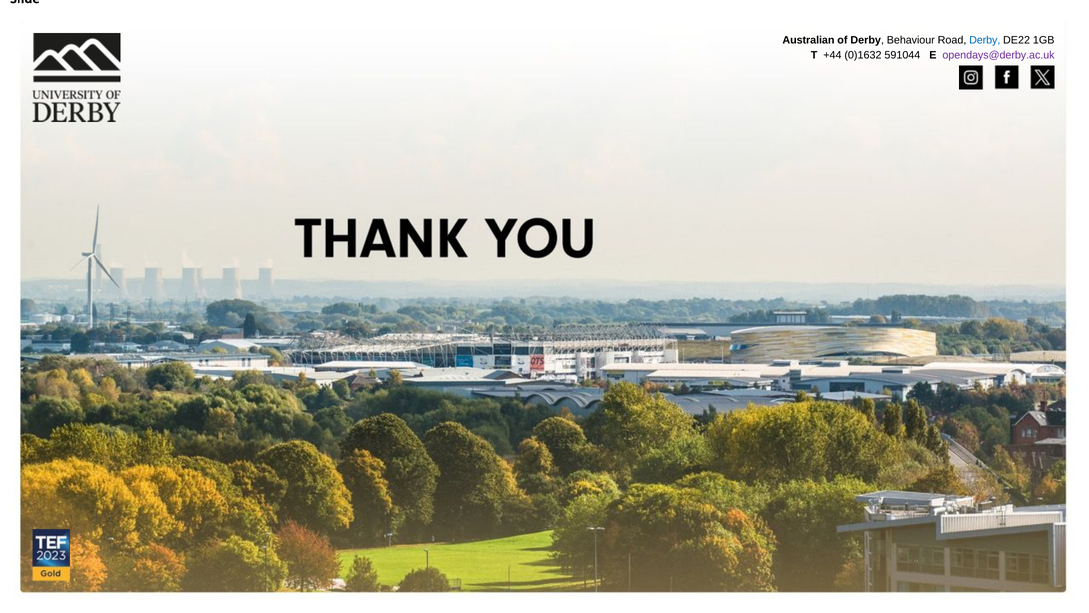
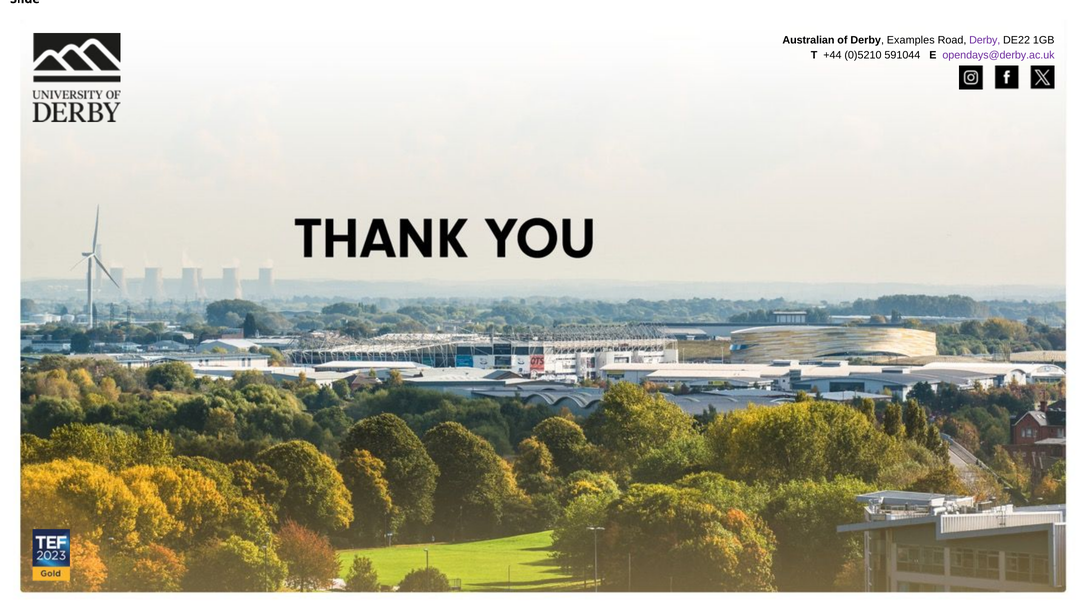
Behaviour: Behaviour -> Examples (911, 40)
Derby colour: blue -> purple (985, 40)
0)1632: 0)1632 -> 0)5210 (863, 55)
